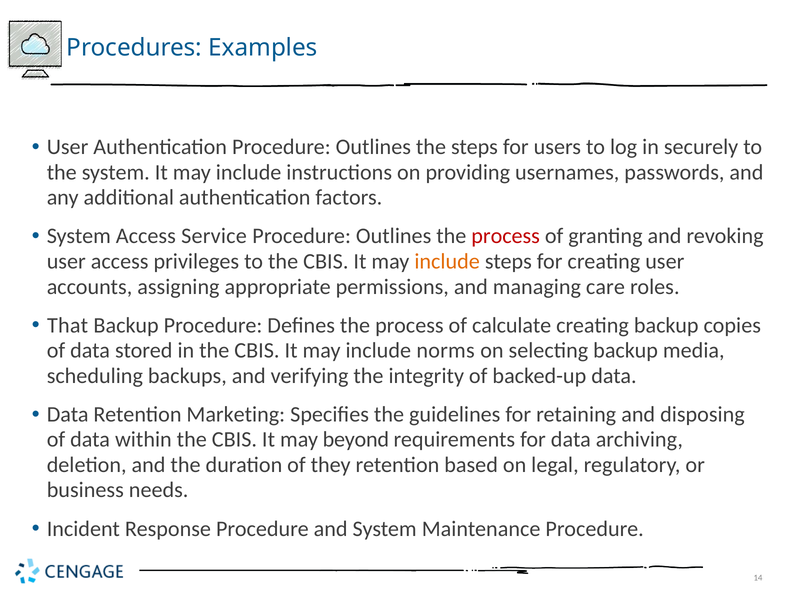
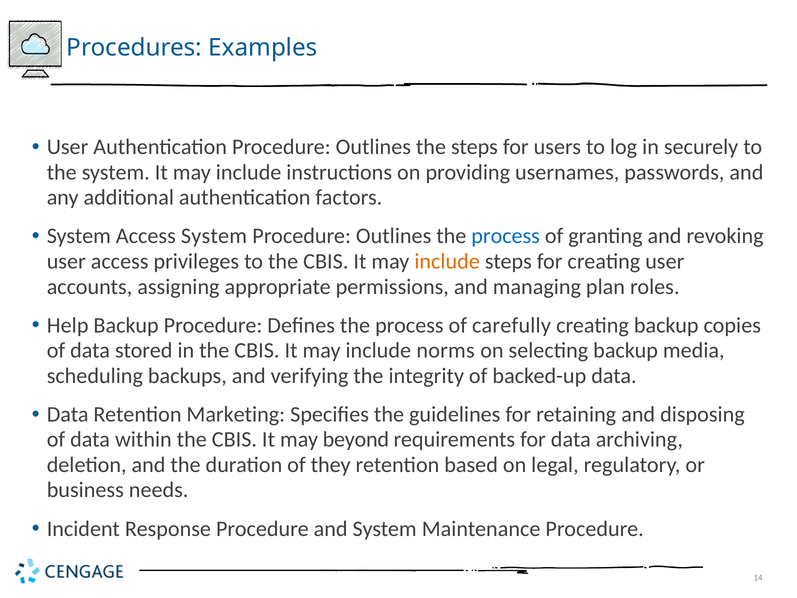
Access Service: Service -> System (214, 236)
process colour: red -> blue (506, 236)
care: care -> plan (605, 287)
That: That -> Help (68, 325)
calculate: calculate -> carefully (511, 325)
